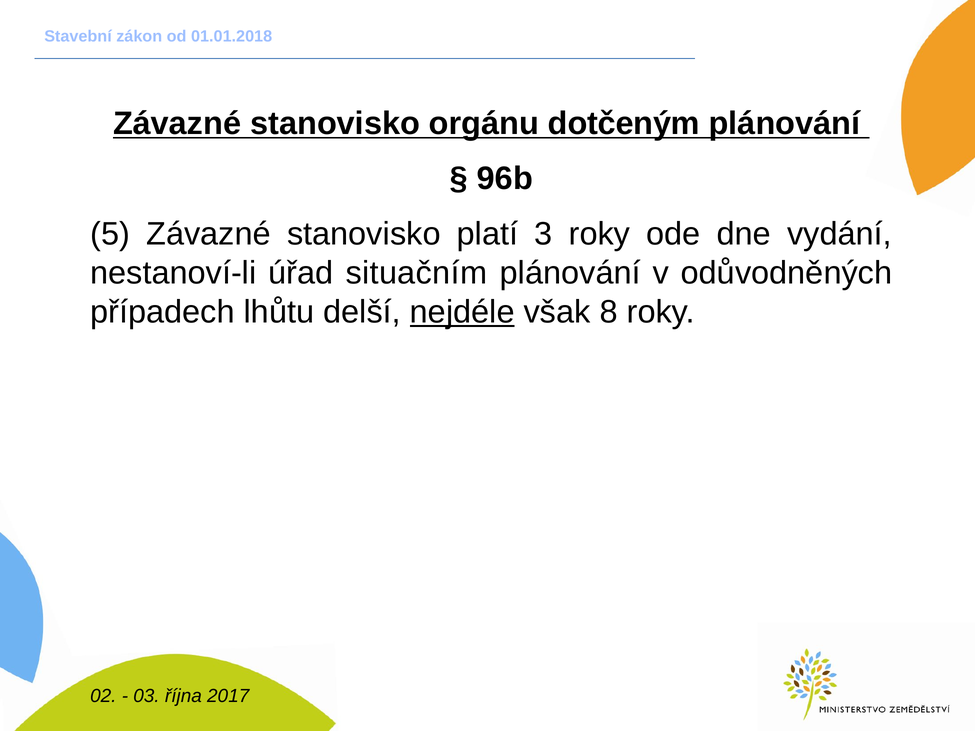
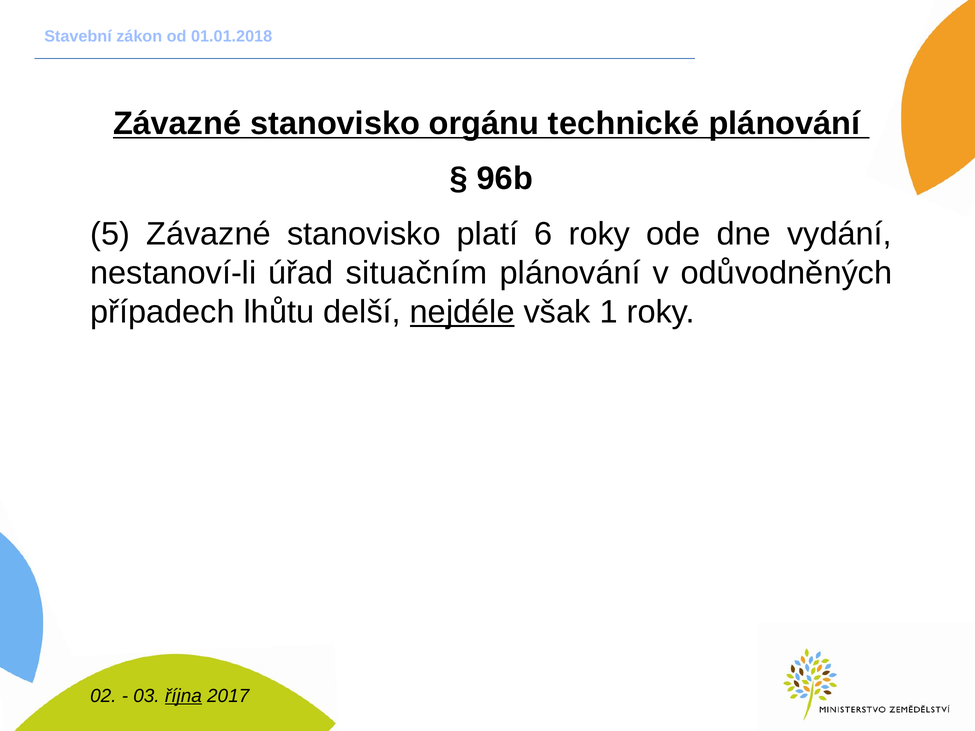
dotčeným: dotčeným -> technické (624, 124)
3: 3 -> 6 (543, 234)
8: 8 -> 1 (609, 312)
října underline: none -> present (183, 696)
